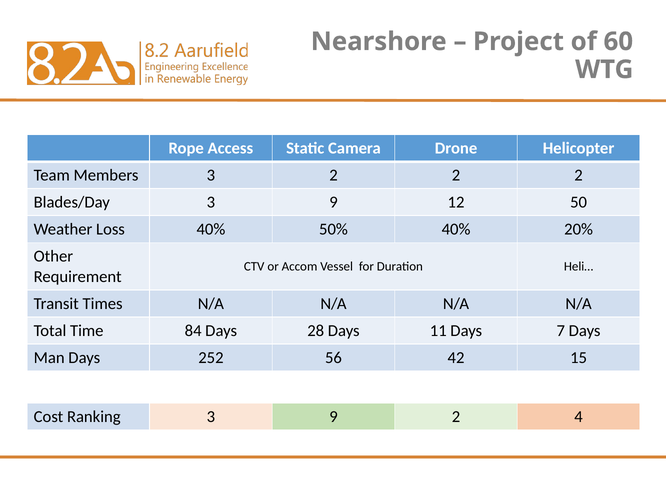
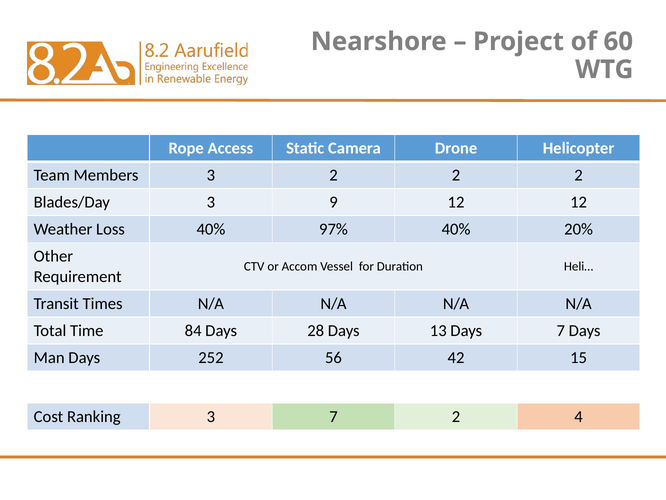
12 50: 50 -> 12 (579, 202)
50%: 50% -> 97% (333, 229)
11: 11 -> 13 (438, 330)
Ranking 3 9: 9 -> 7 (333, 416)
